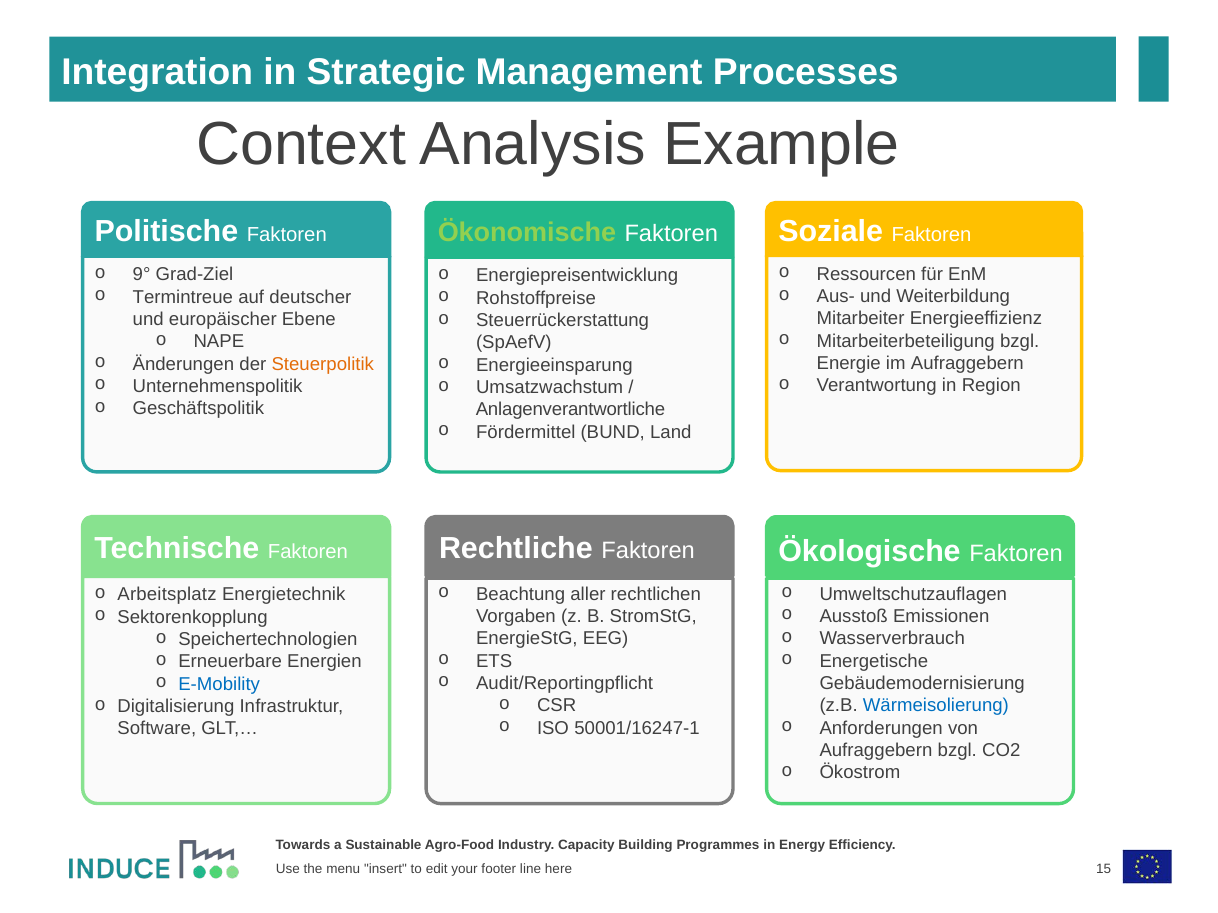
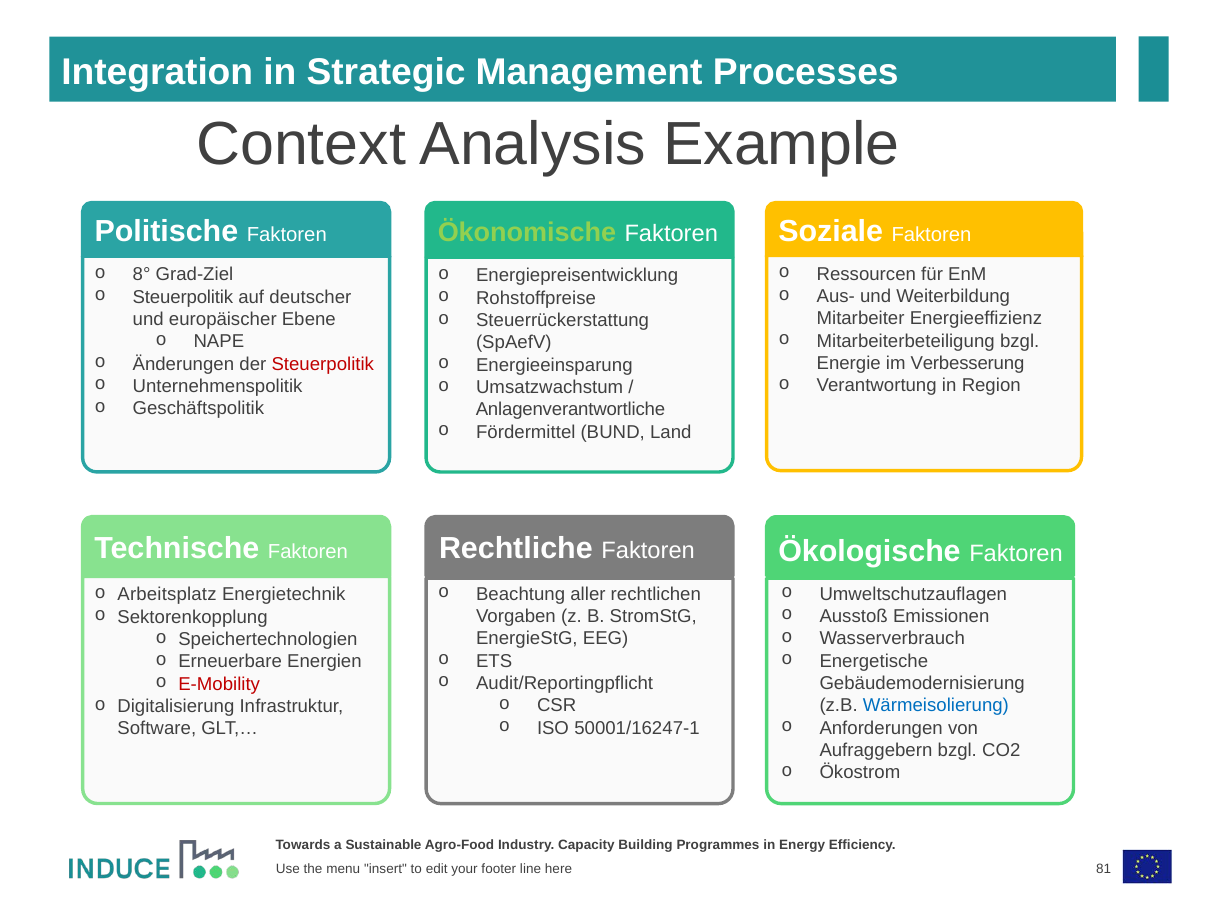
9°: 9° -> 8° (142, 275)
Termintreue: Termintreue -> Steuerpolitik (183, 297)
Steuerpolitik colour: orange -> red (323, 364)
im Aufraggebern: Aufraggebern -> Verbesserung (967, 363)
E-Mobility colour: blue -> red (219, 684)
15: 15 -> 81 (1104, 870)
